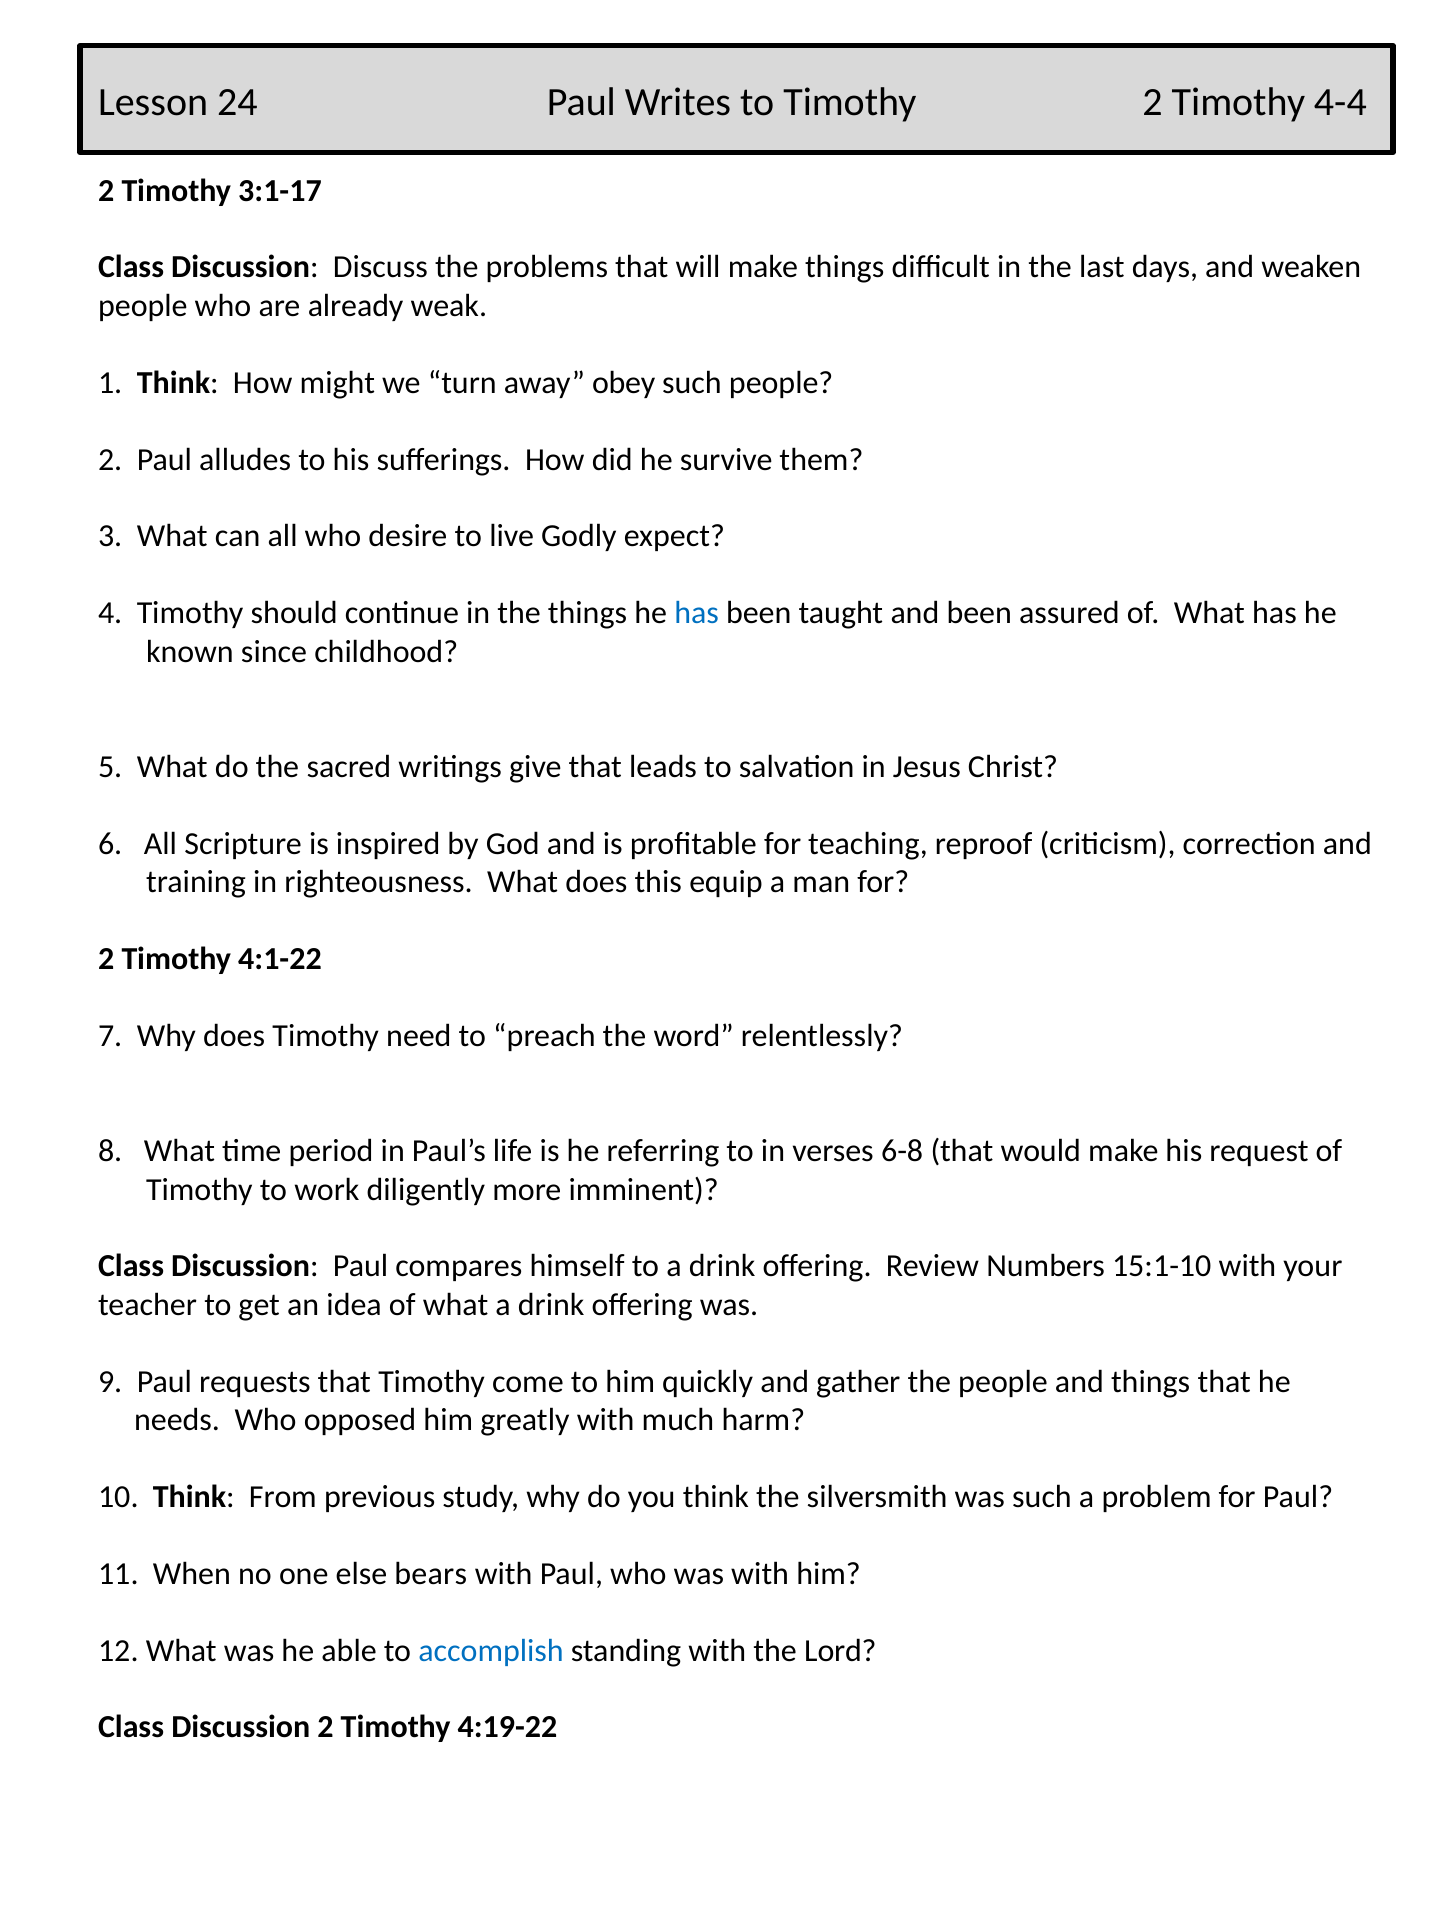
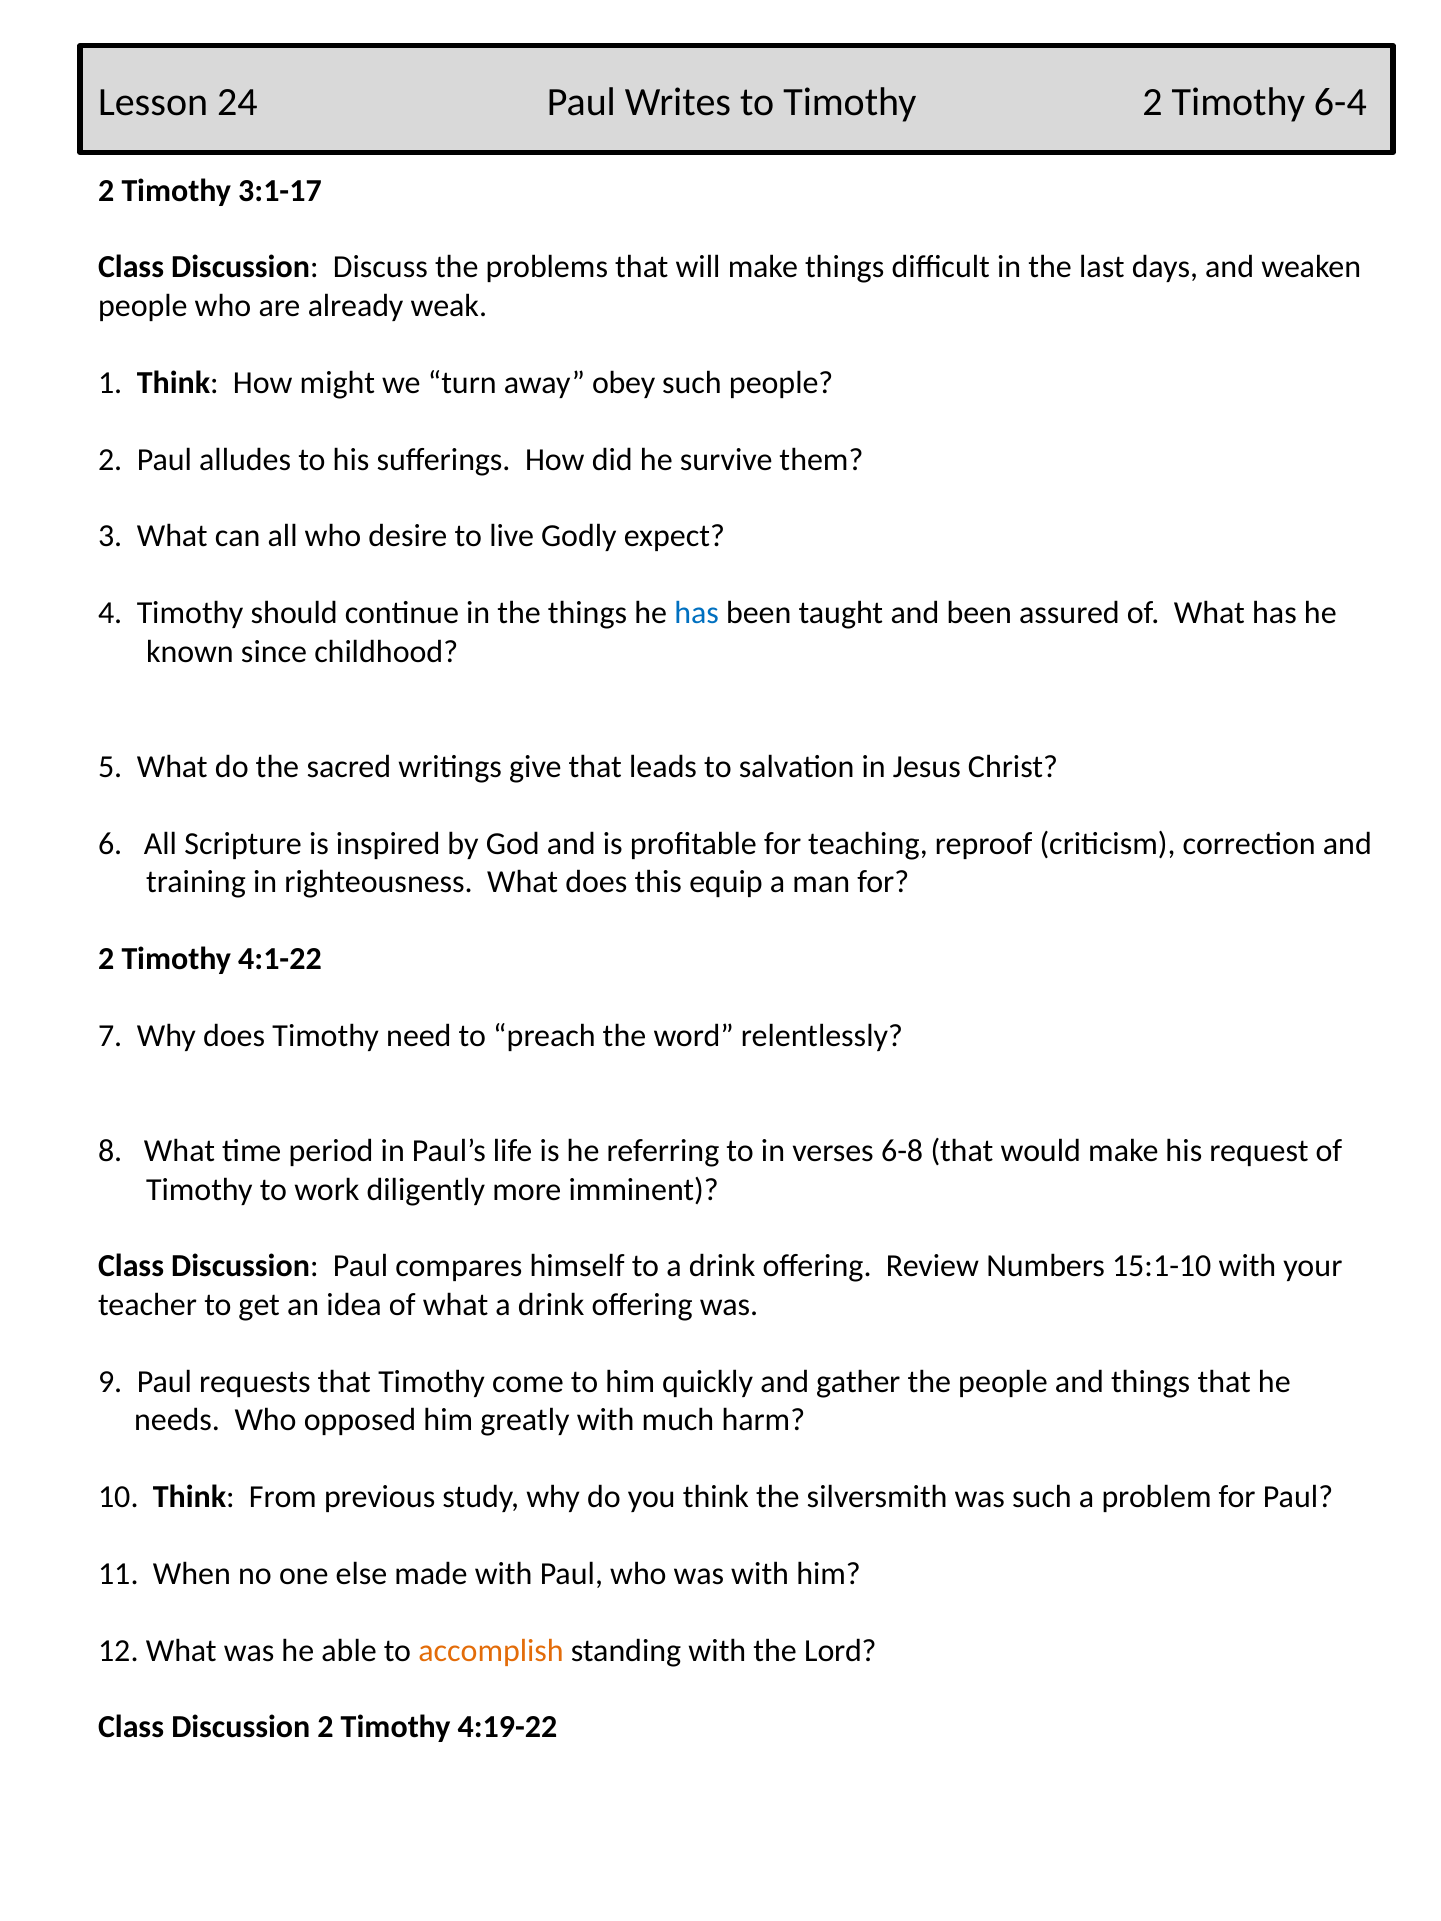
4-4: 4-4 -> 6-4 (1340, 102)
bears: bears -> made (431, 1574)
accomplish colour: blue -> orange (491, 1651)
